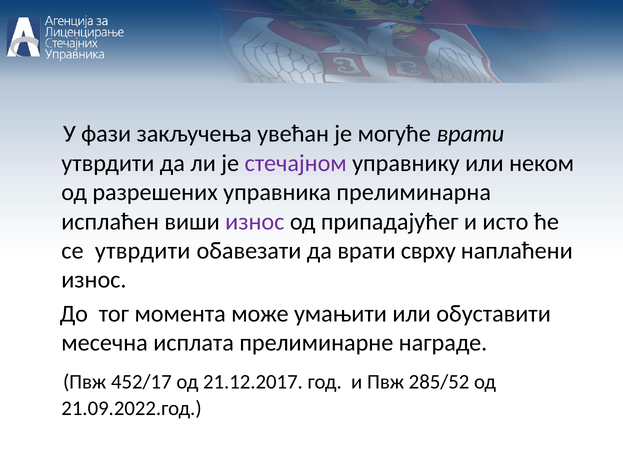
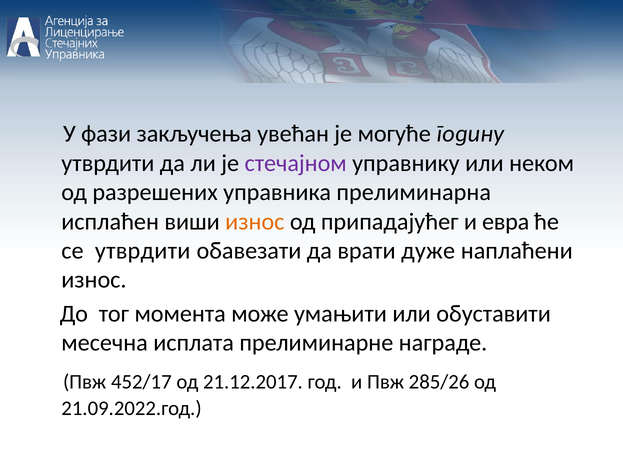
могуће врати: врати -> годину (470, 134)
износ colour: purple -> orange (255, 222)
исто: исто -> евра (506, 222)
сврху: сврху -> дуже (428, 251)
285/52: 285/52 -> 285/26 (439, 382)
